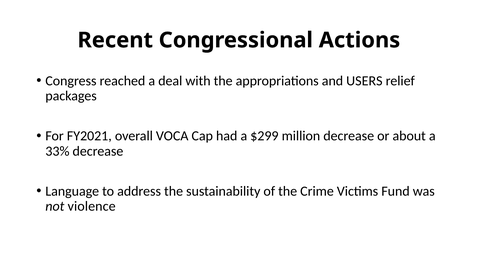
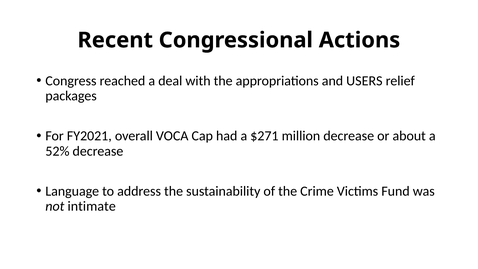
$299: $299 -> $271 (264, 136)
33%: 33% -> 52% (57, 151)
violence: violence -> intimate (92, 206)
